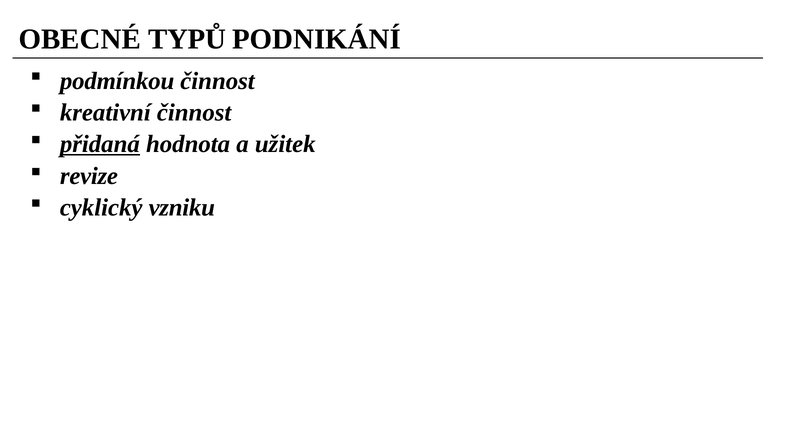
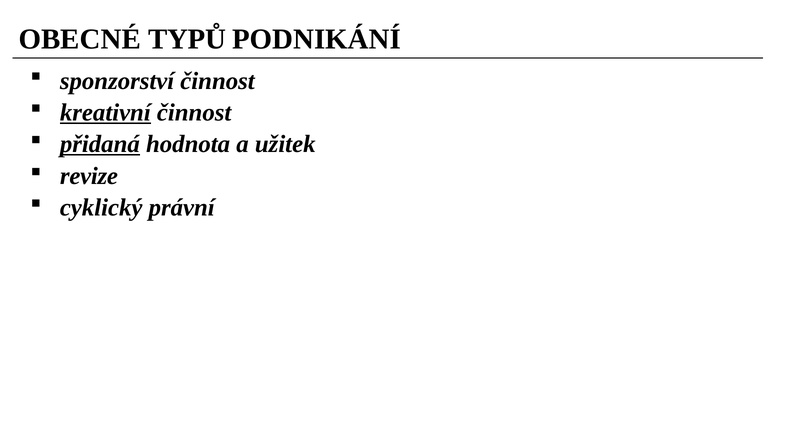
podmínkou: podmínkou -> sponzorství (117, 81)
kreativní underline: none -> present (105, 113)
vzniku: vzniku -> právní (182, 208)
